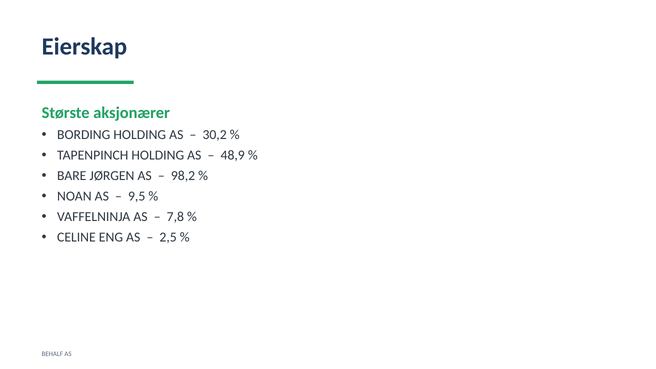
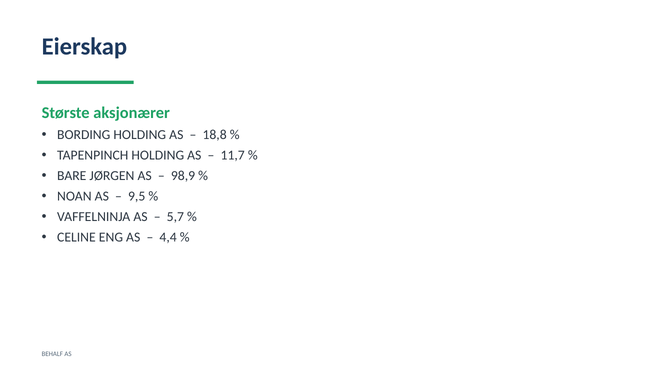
30,2: 30,2 -> 18,8 (215, 135)
48,9: 48,9 -> 11,7 (233, 155)
98,2: 98,2 -> 98,9 (183, 176)
7,8: 7,8 -> 5,7 (175, 217)
2,5: 2,5 -> 4,4 (168, 237)
